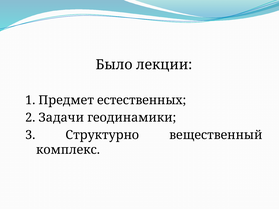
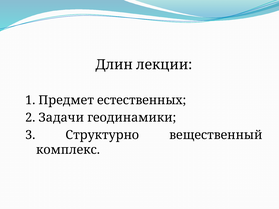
Было: Было -> Длин (114, 65)
